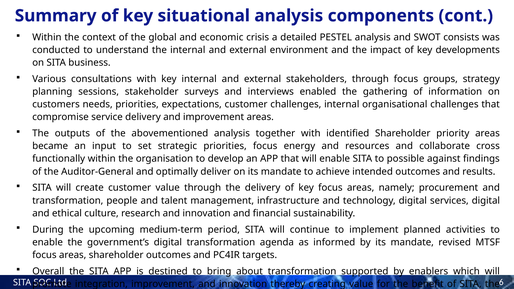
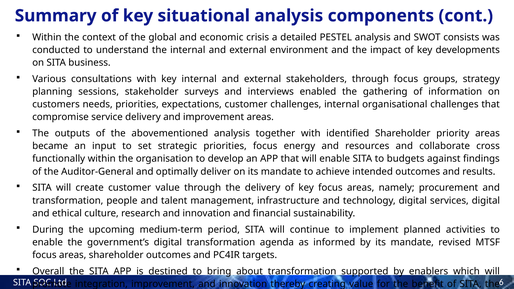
possible: possible -> budgets (406, 159)
